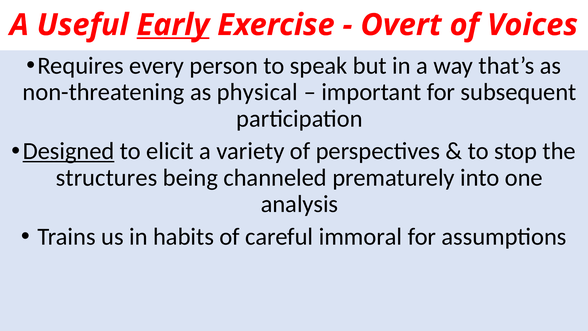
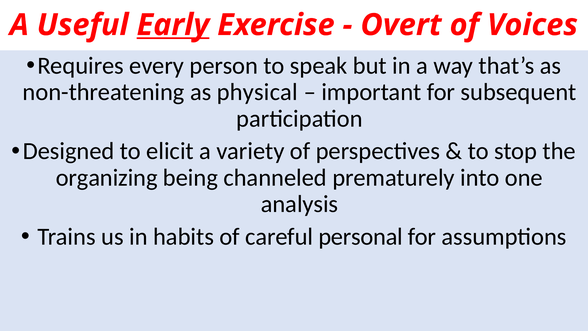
Designed underline: present -> none (69, 151)
structures: structures -> organizing (107, 178)
immoral: immoral -> personal (361, 237)
